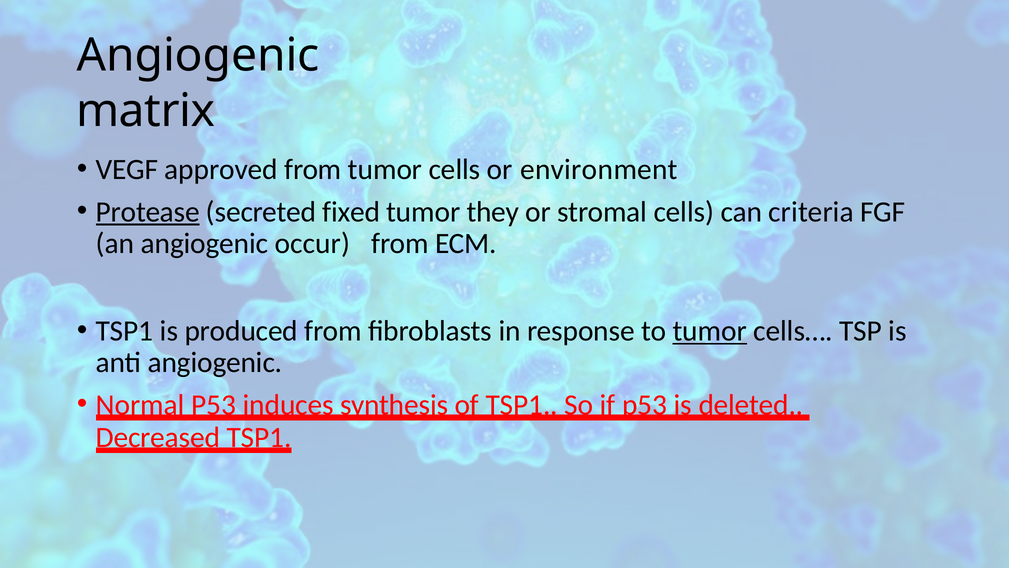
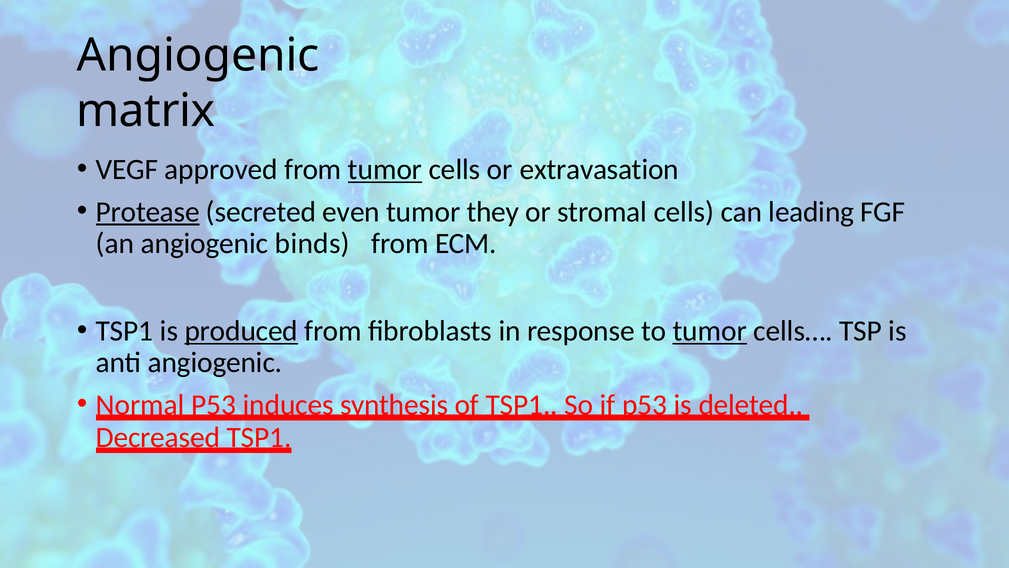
tumor underline: none -> present (385, 169)
environment: environment -> extravasation (599, 169)
fixed: fixed -> even (351, 212)
criteria: criteria -> leading (811, 212)
occur: occur -> binds (312, 243)
produced underline: none -> present (241, 331)
